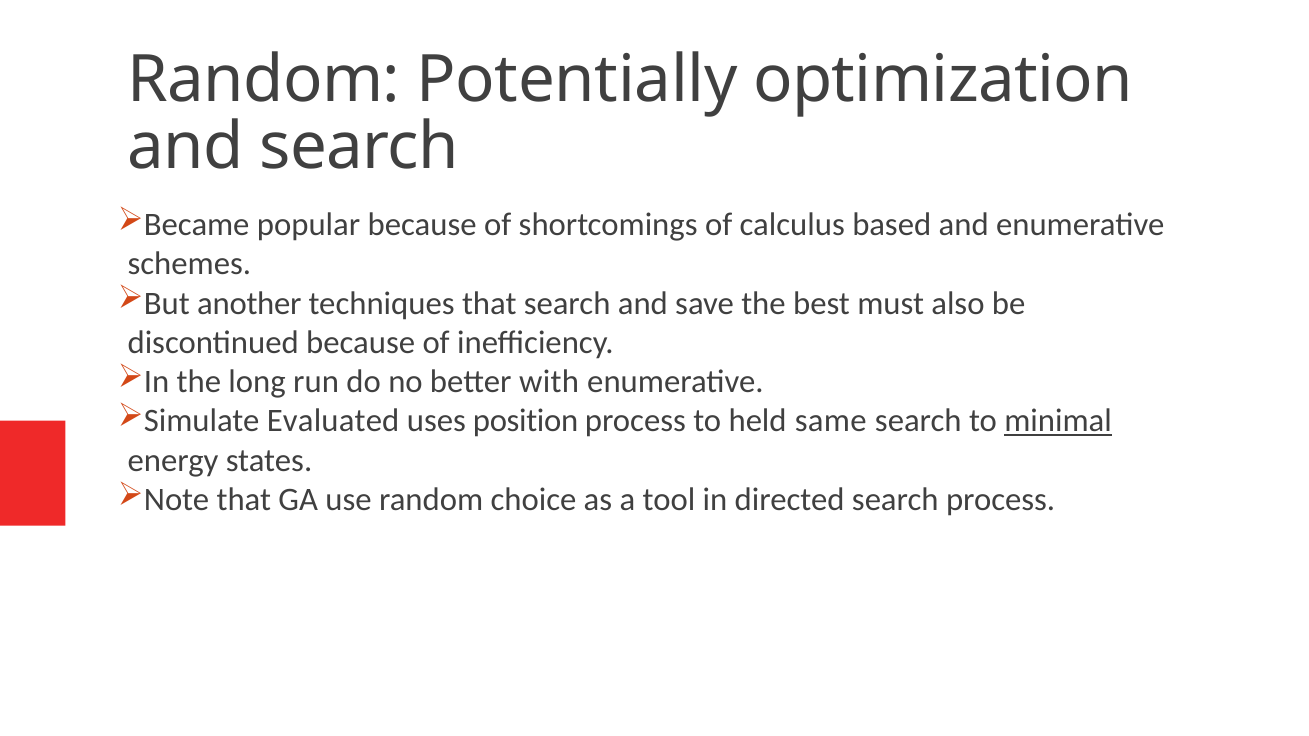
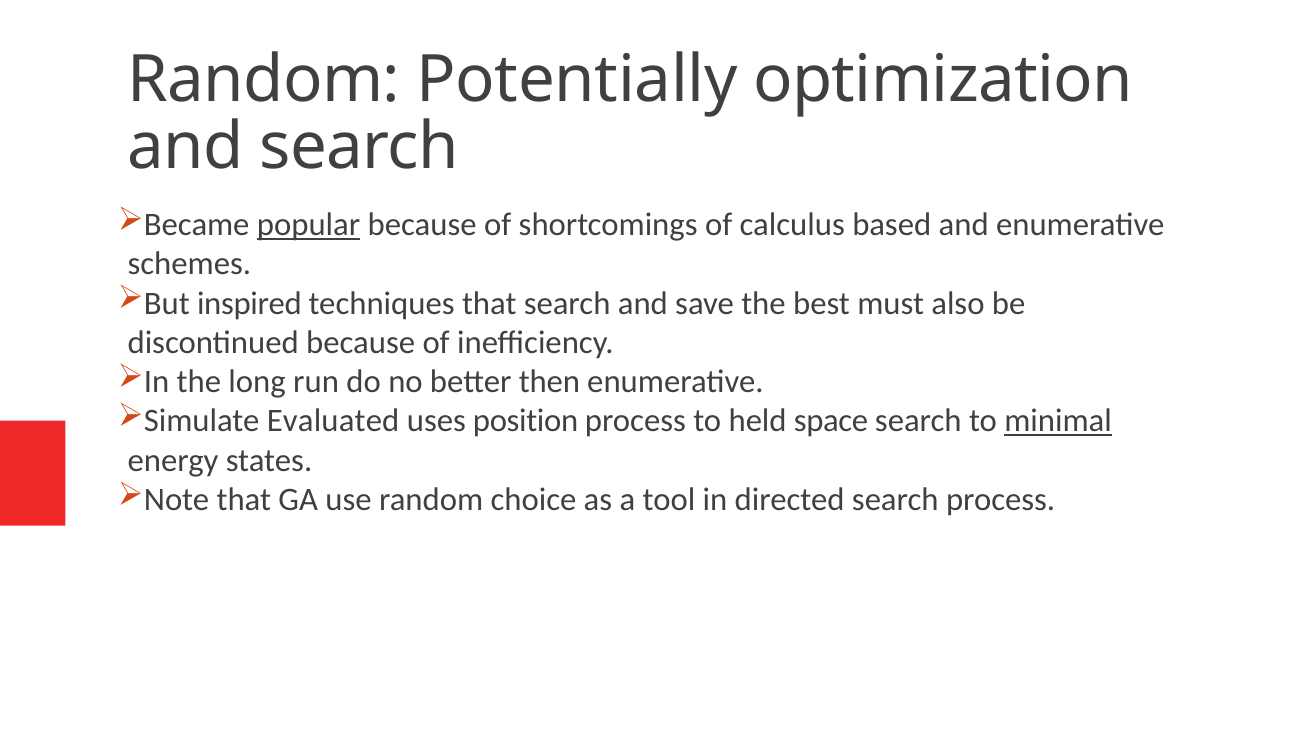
popular underline: none -> present (309, 225)
another: another -> inspired (249, 303)
with: with -> then (549, 382)
same: same -> space (831, 421)
